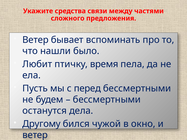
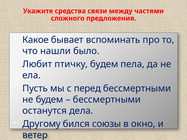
Ветер: Ветер -> Какое (36, 40)
птичку время: время -> будем (104, 64)
чужой: чужой -> союзы (107, 124)
